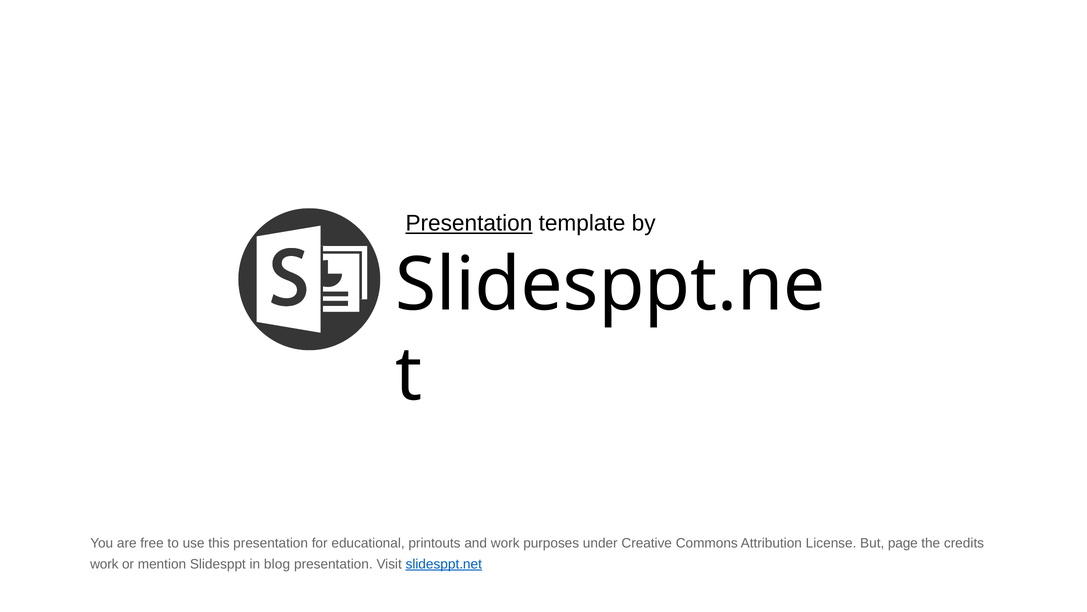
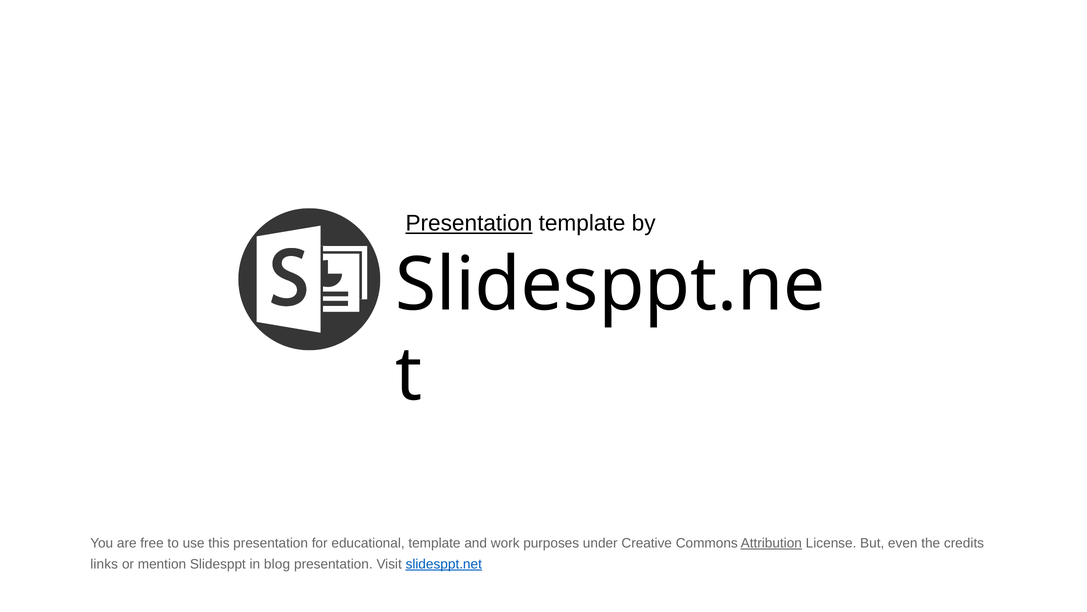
educational printouts: printouts -> template (434, 543)
Attribution underline: none -> present (771, 543)
page: page -> even (903, 543)
work: work -> links (104, 564)
